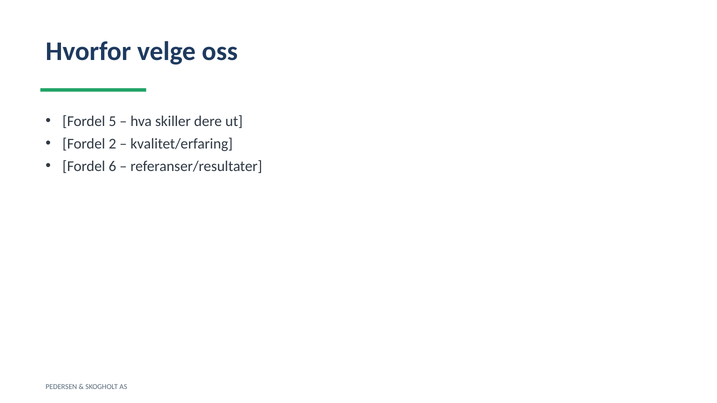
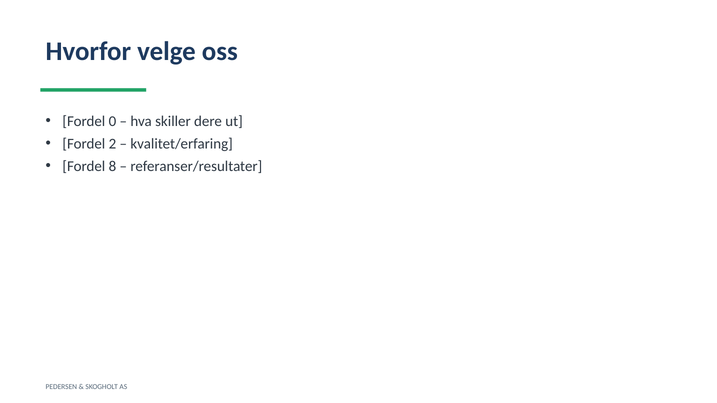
5: 5 -> 0 (112, 121)
6: 6 -> 8 (112, 166)
